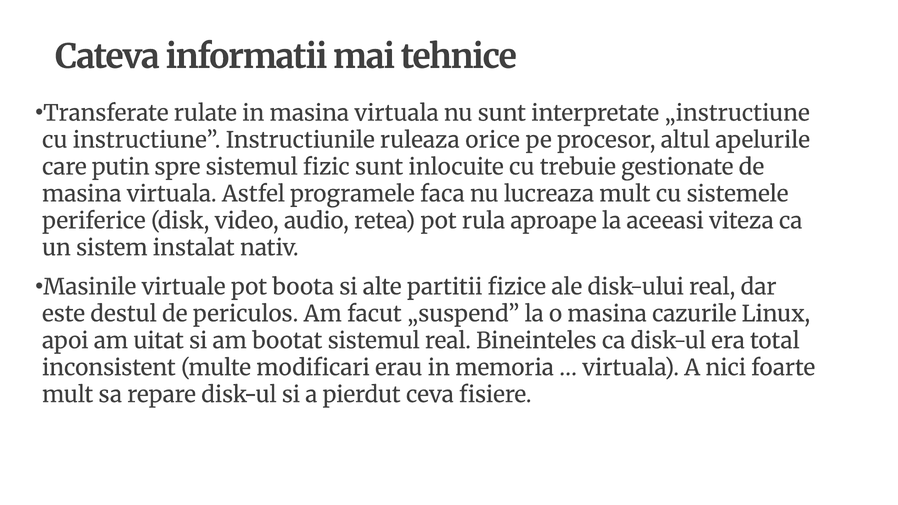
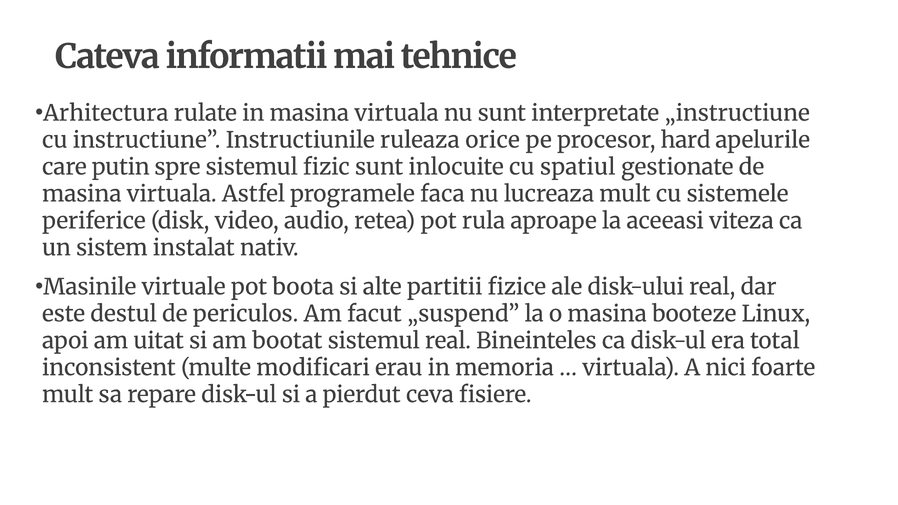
Transferate: Transferate -> Arhitectura (106, 113)
altul: altul -> hard (686, 140)
trebuie: trebuie -> spatiul (578, 167)
cazurile: cazurile -> booteze (694, 314)
